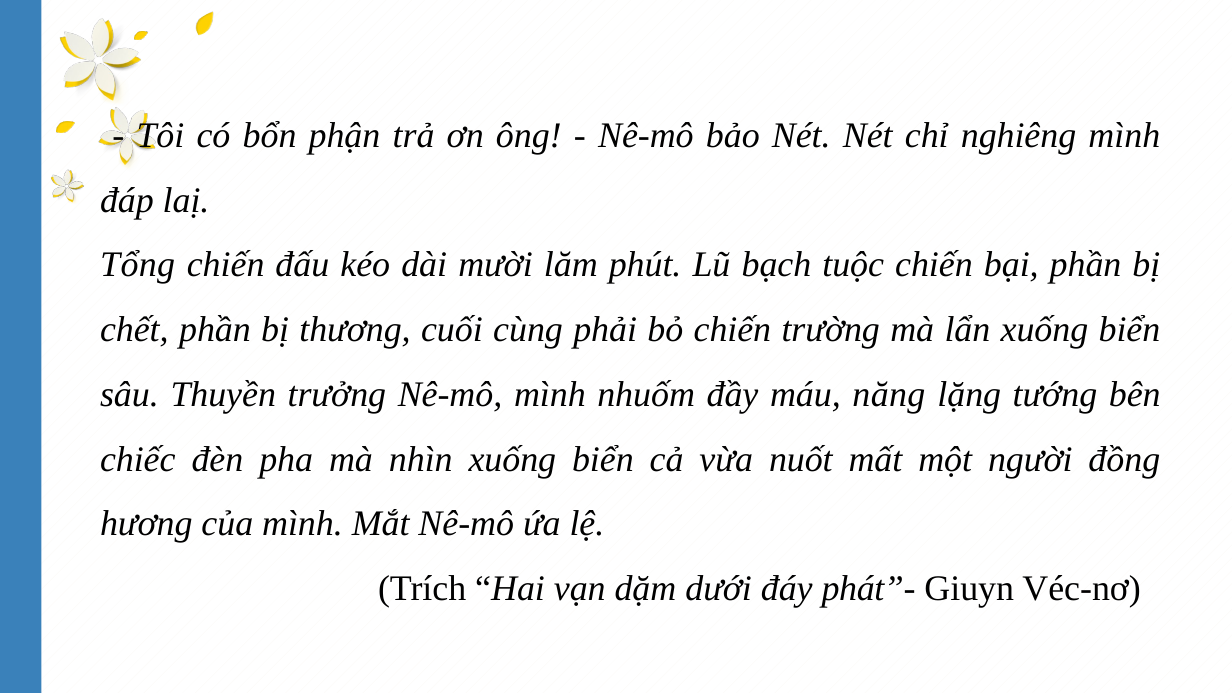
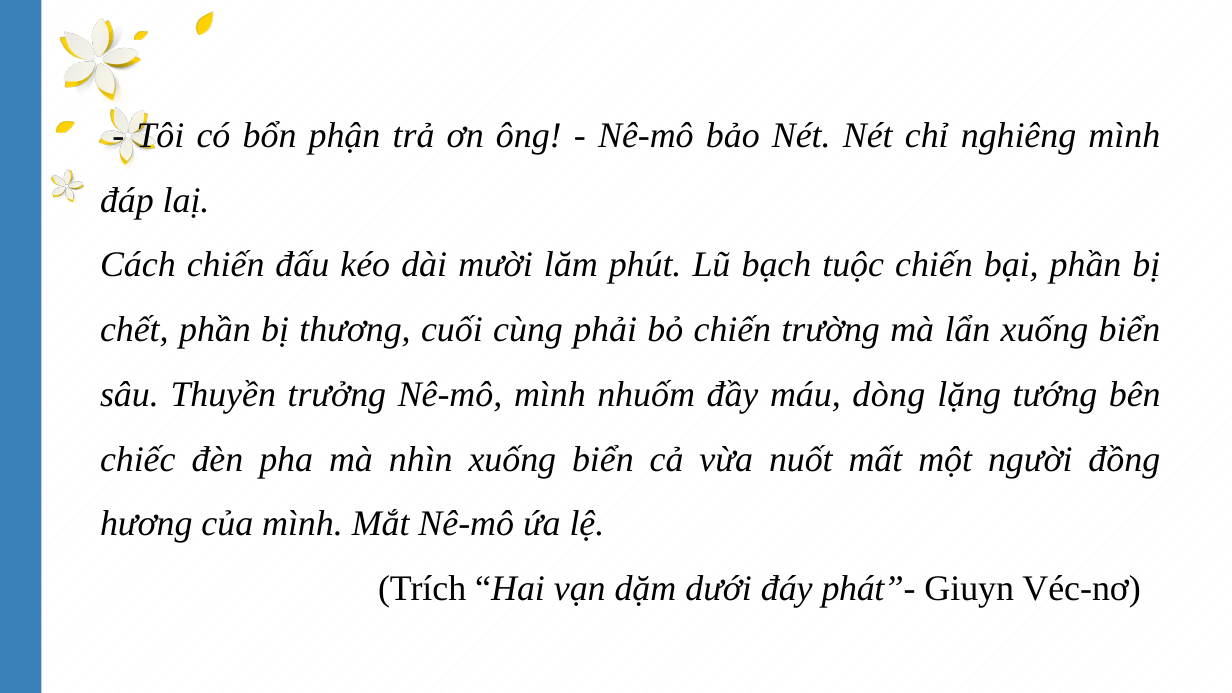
Tổng: Tổng -> Cách (138, 265)
năng: năng -> dòng (889, 395)
